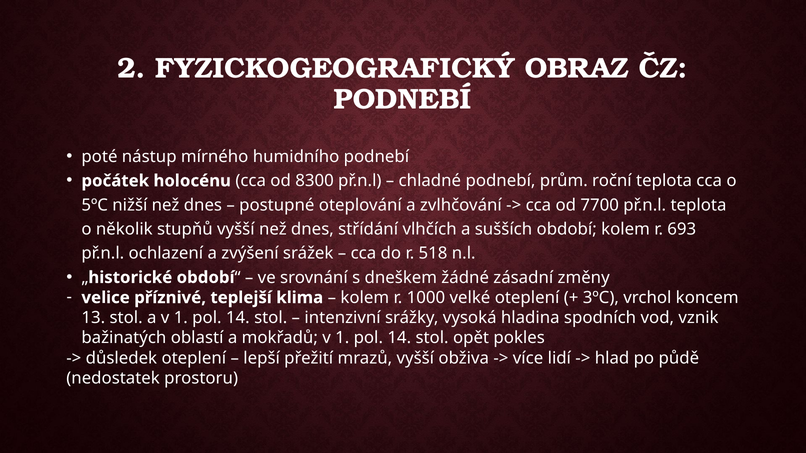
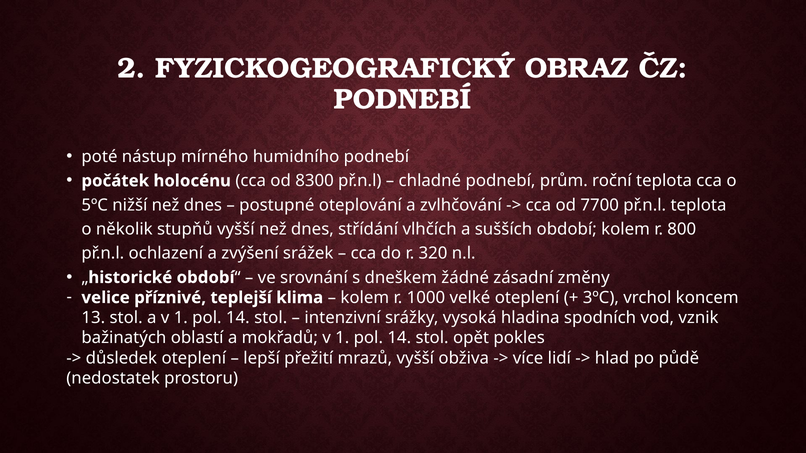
693: 693 -> 800 (682, 229)
518: 518 -> 320 (433, 254)
